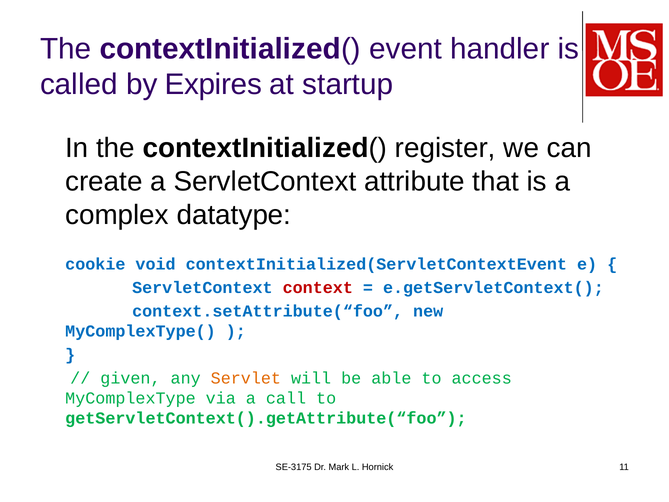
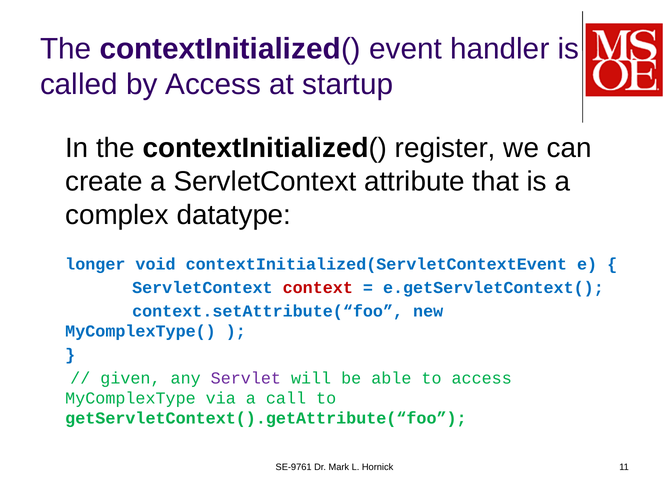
by Expires: Expires -> Access (213, 85)
cookie: cookie -> longer (95, 264)
Servlet colour: orange -> purple (246, 378)
SE-3175: SE-3175 -> SE-9761 (294, 467)
